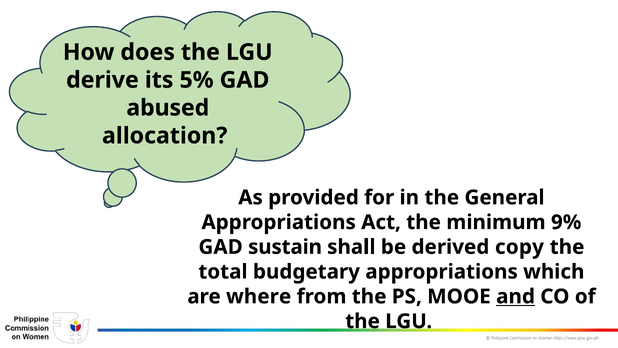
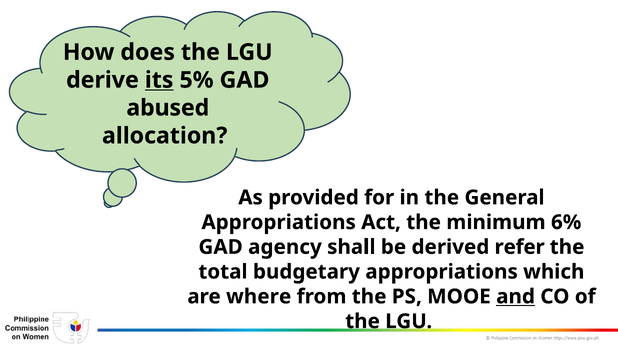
its underline: none -> present (159, 80)
9%: 9% -> 6% (566, 222)
sustain: sustain -> agency (285, 247)
copy: copy -> refer (520, 247)
